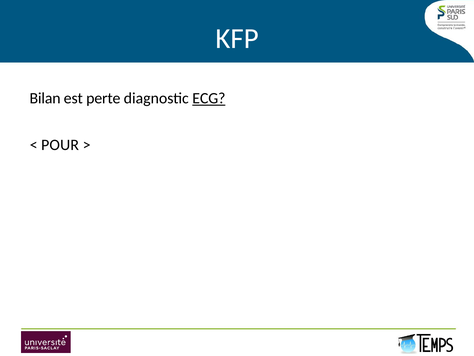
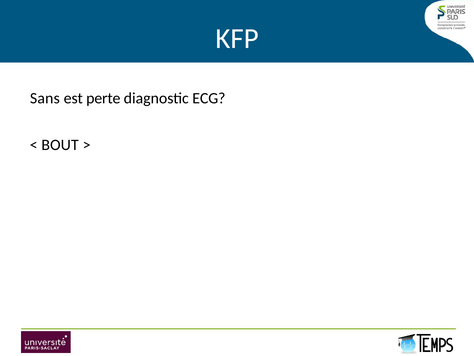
Bilan: Bilan -> Sans (45, 98)
ECG underline: present -> none (209, 98)
POUR: POUR -> BOUT (60, 145)
